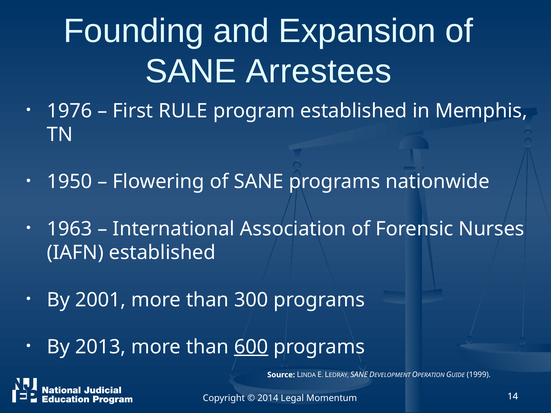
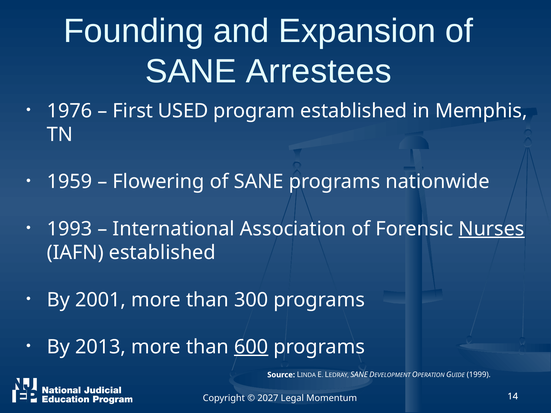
RULE: RULE -> USED (183, 111)
1950: 1950 -> 1959 (70, 182)
1963: 1963 -> 1993 (70, 229)
Nurses underline: none -> present (492, 229)
2014: 2014 -> 2027 (268, 398)
